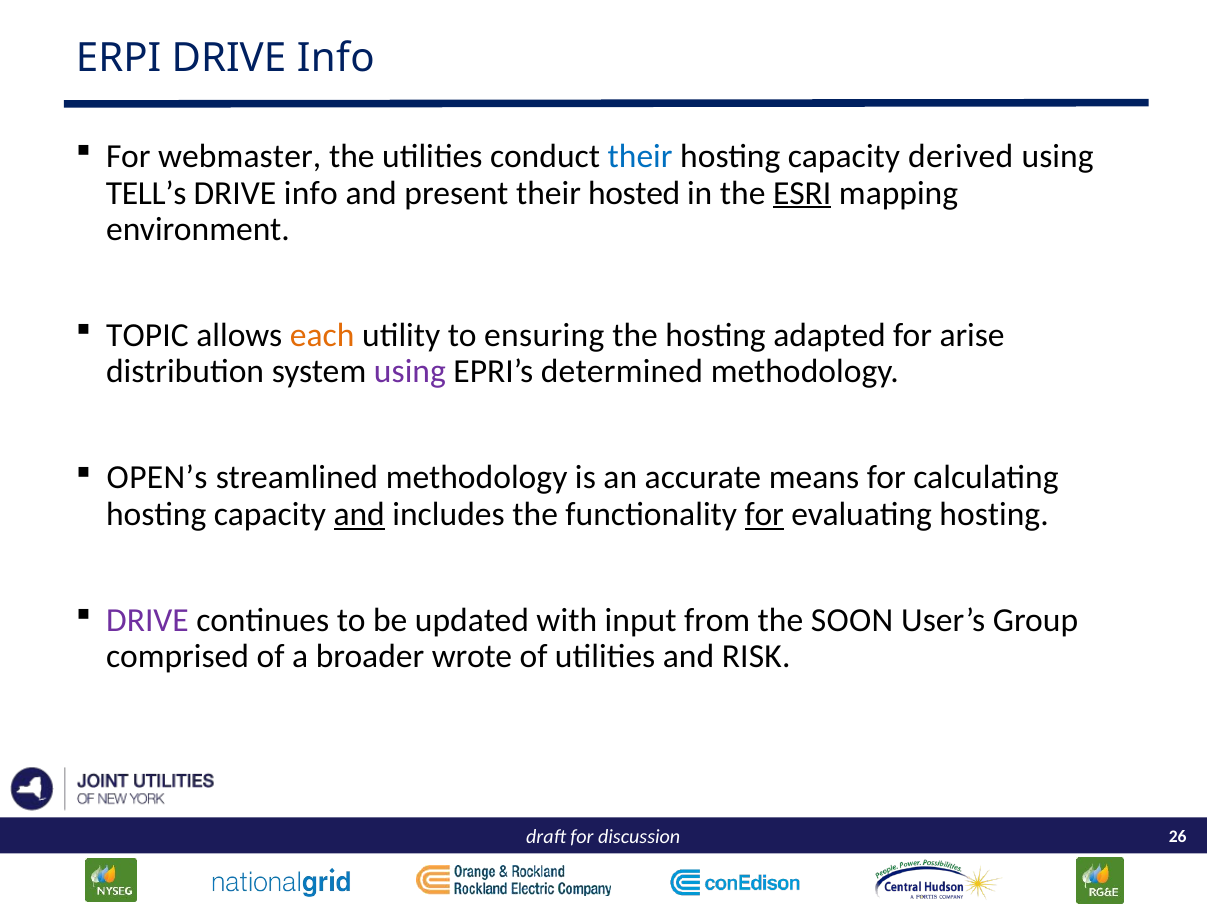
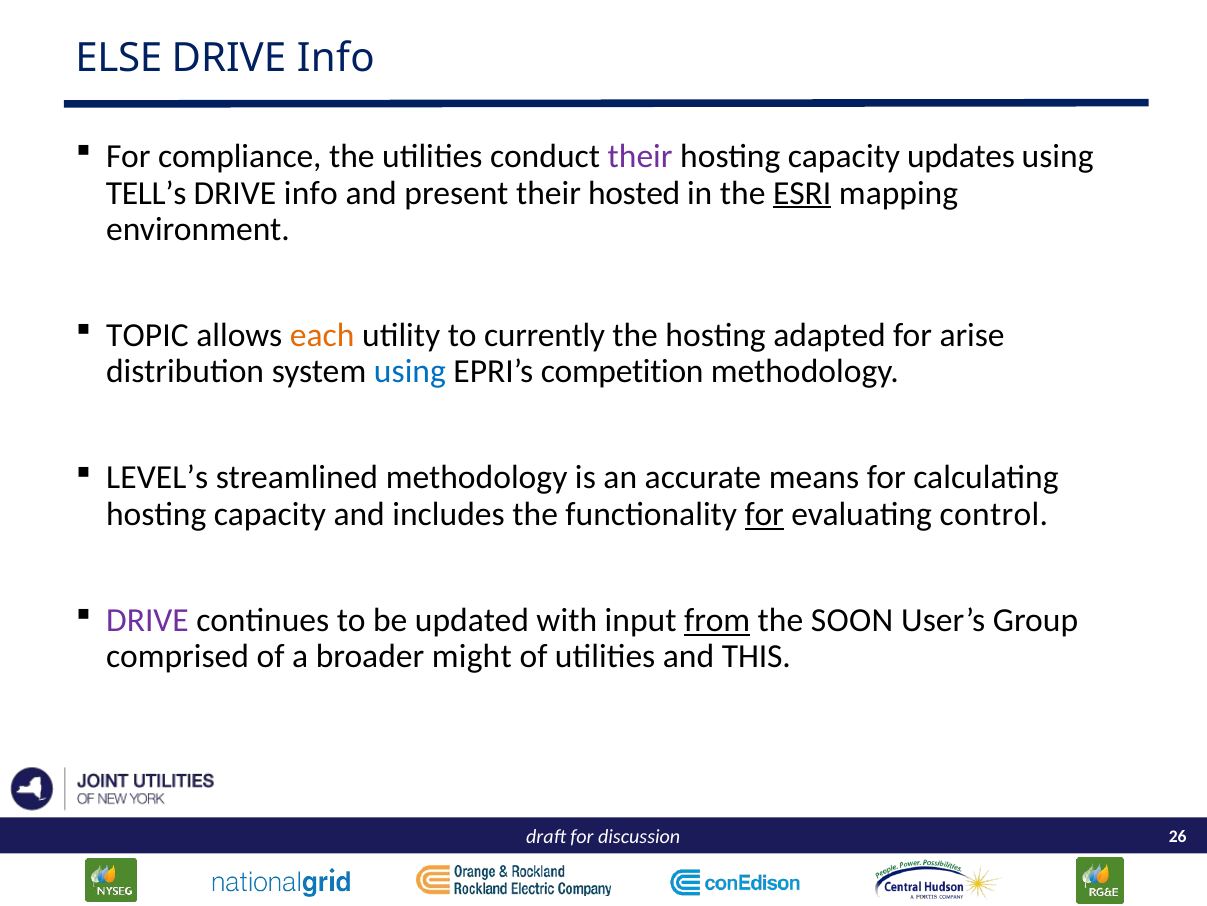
ERPI: ERPI -> ELSE (119, 58)
webmaster: webmaster -> compliance (240, 157)
their colour: blue -> purple (640, 157)
derived: derived -> updates (961, 157)
ensuring: ensuring -> currently (545, 335)
using colour: purple -> blue (410, 371)
determined: determined -> competition (622, 371)
OPEN’s: OPEN’s -> LEVEL’s (157, 477)
and underline: present -> none (359, 514)
evaluating hosting: hosting -> control (994, 514)
from underline: none -> present (717, 620)
wrote: wrote -> might (472, 656)
RISK: RISK -> THIS (756, 656)
